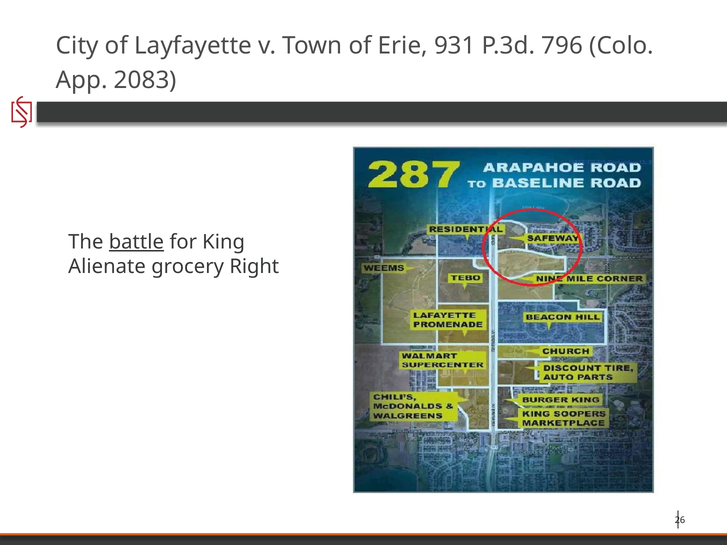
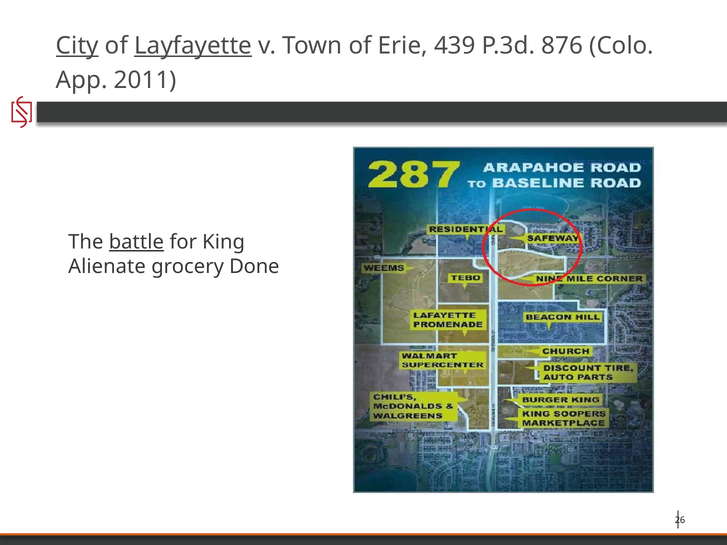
City underline: none -> present (77, 46)
Layfayette underline: none -> present (193, 46)
931: 931 -> 439 (455, 46)
796: 796 -> 876 (562, 46)
2083: 2083 -> 2011 (145, 80)
Right: Right -> Done (254, 267)
